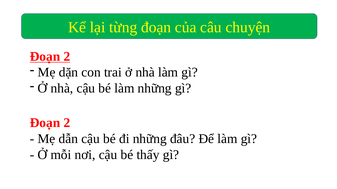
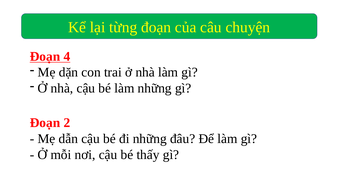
2: 2 -> 4 (67, 57)
